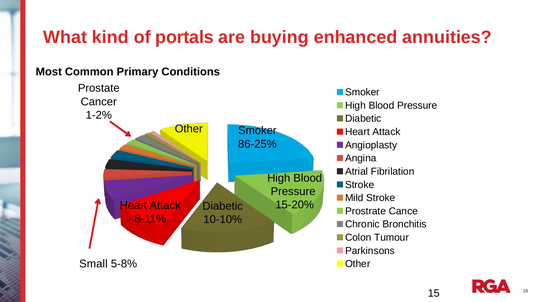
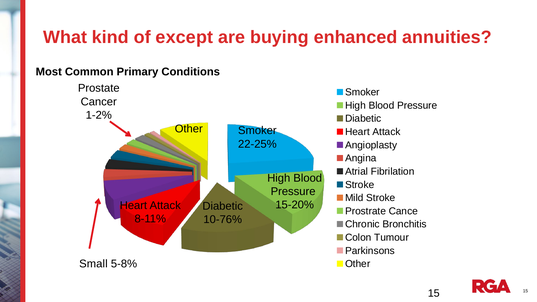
portals: portals -> except (184, 37)
86-25%: 86-25% -> 22-25% (257, 144)
10-10%: 10-10% -> 10-76% (223, 220)
